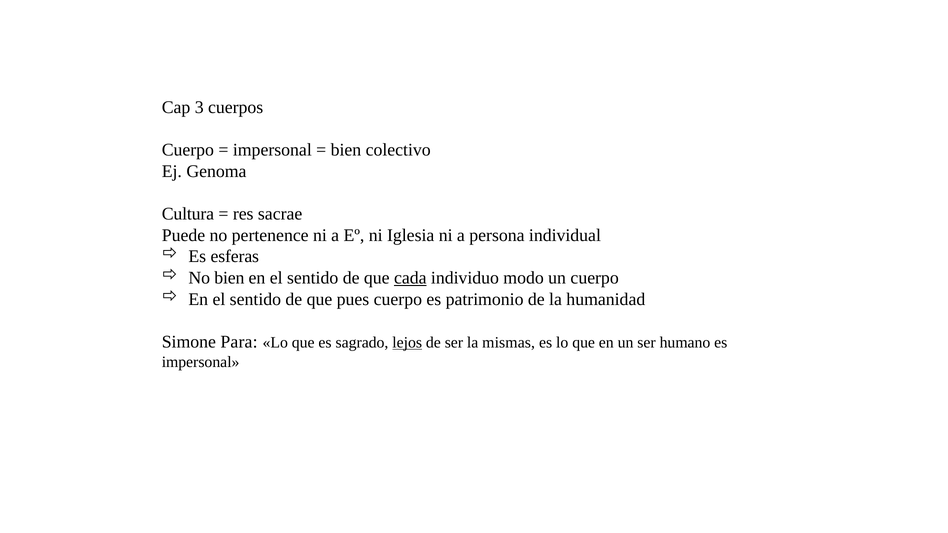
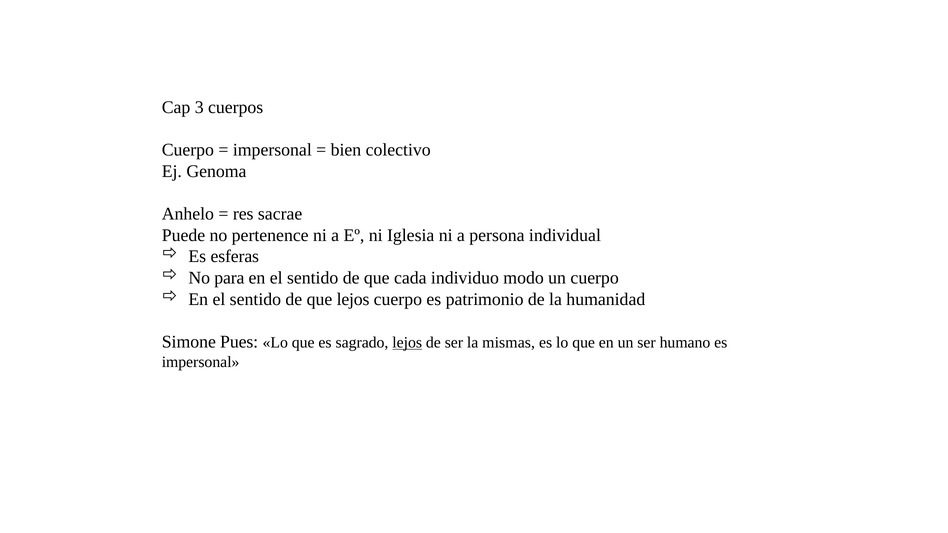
Cultura: Cultura -> Anhelo (188, 214)
No bien: bien -> para (229, 278)
cada underline: present -> none (410, 278)
que pues: pues -> lejos (353, 299)
Para: Para -> Pues (239, 342)
